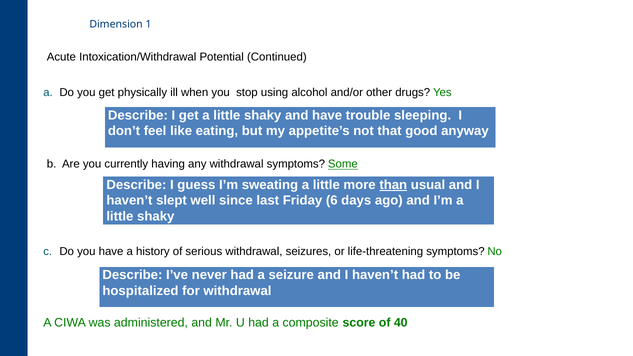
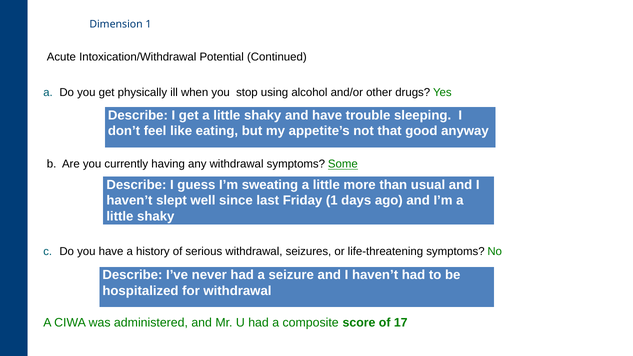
than underline: present -> none (393, 185)
Friday 6: 6 -> 1 (332, 201)
40: 40 -> 17 (401, 323)
